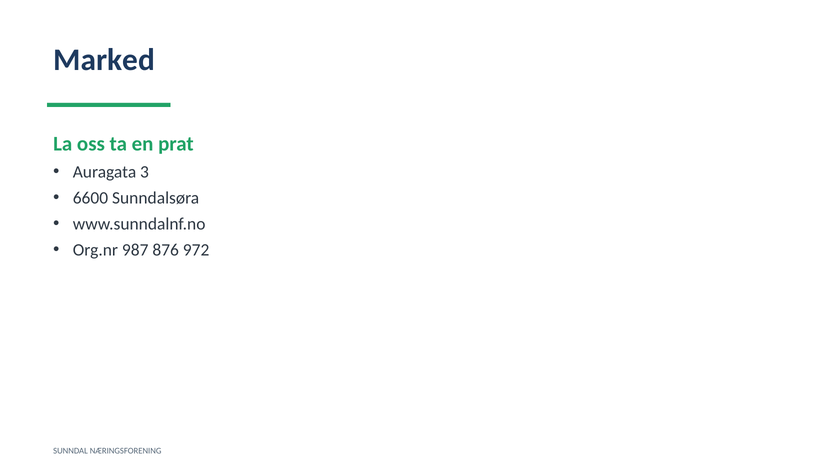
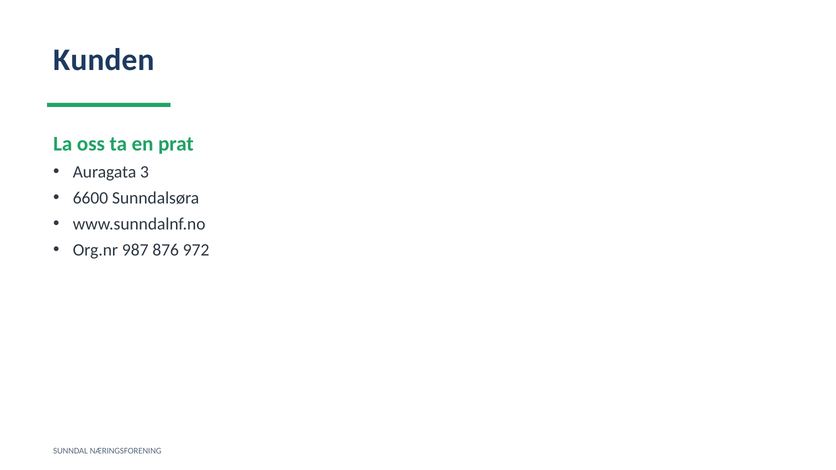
Marked: Marked -> Kunden (104, 60)
